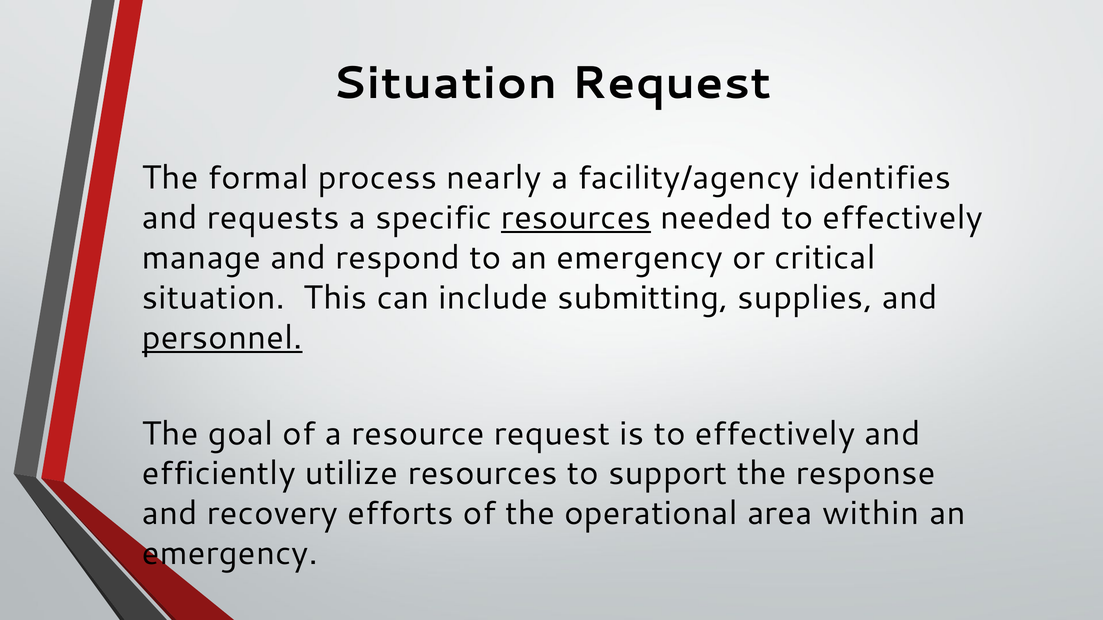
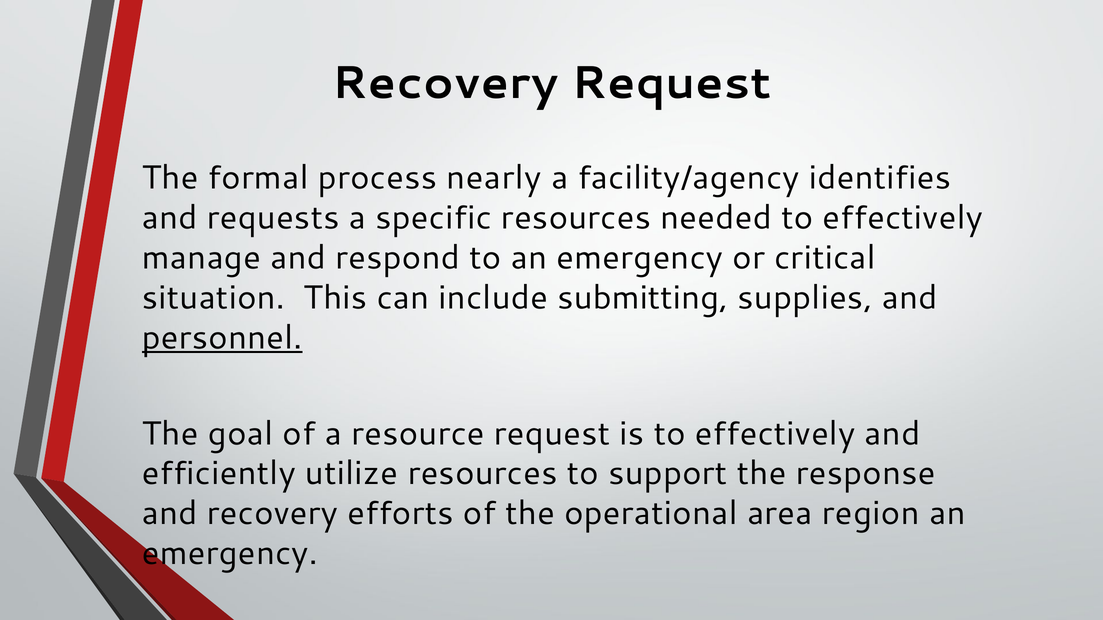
Situation: Situation -> Recovery (445, 83)
resources underline: present -> none (576, 218)
within: within -> region (871, 514)
